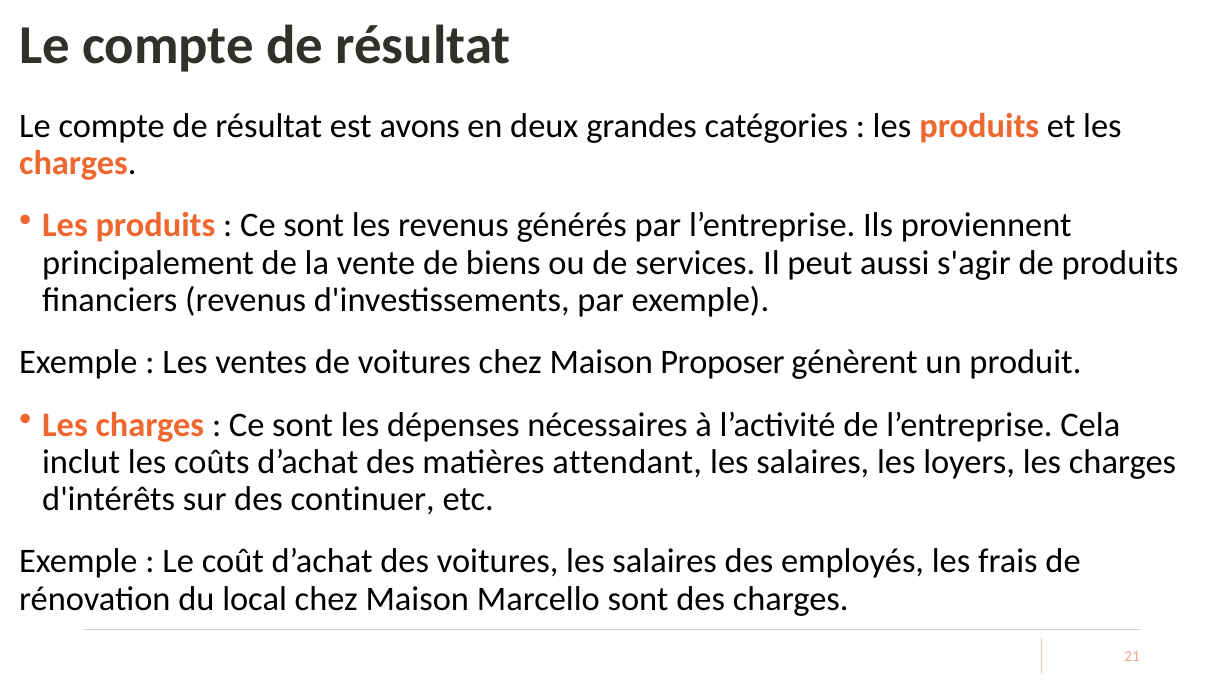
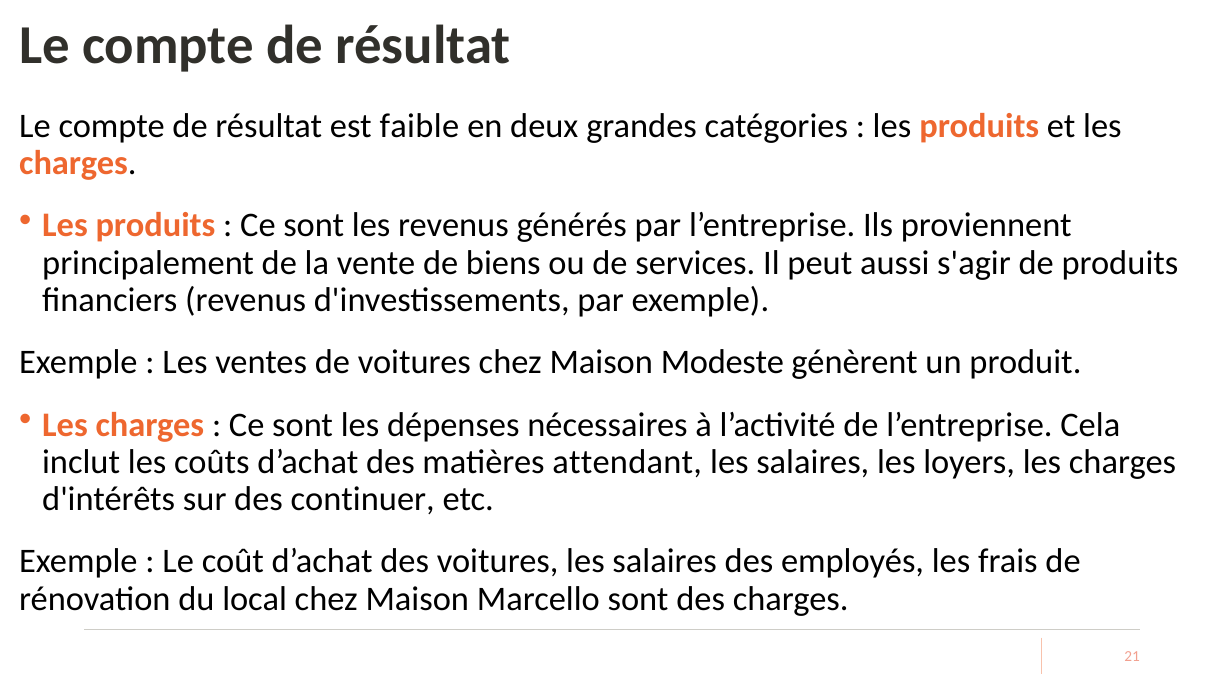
avons: avons -> faible (419, 126)
Proposer: Proposer -> Modeste (722, 363)
